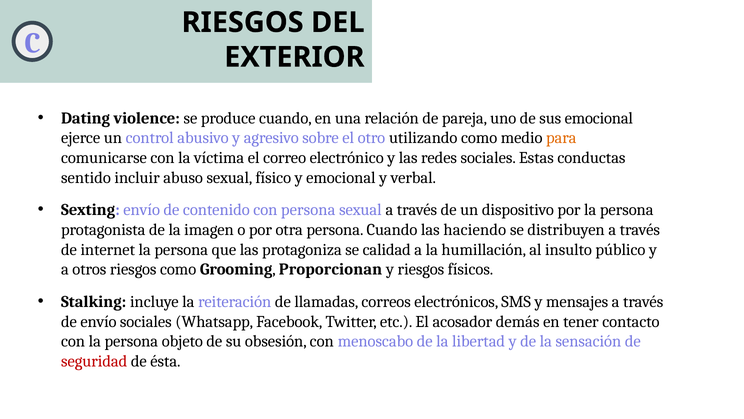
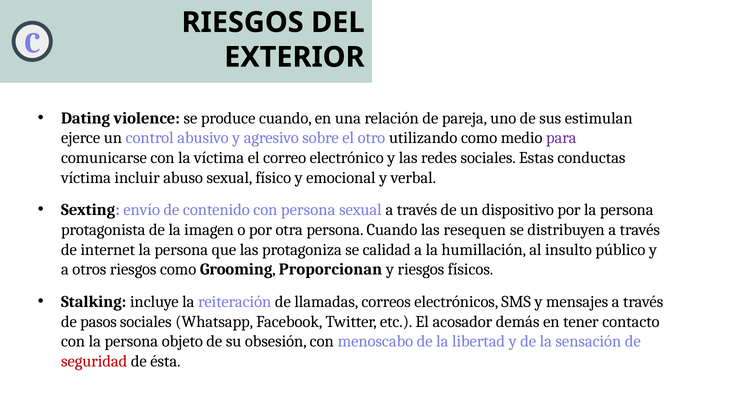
sus emocional: emocional -> estimulan (599, 118)
para colour: orange -> purple (561, 138)
sentido: sentido -> víctima (86, 178)
haciendo: haciendo -> resequen (475, 230)
de envío: envío -> pasos (98, 321)
